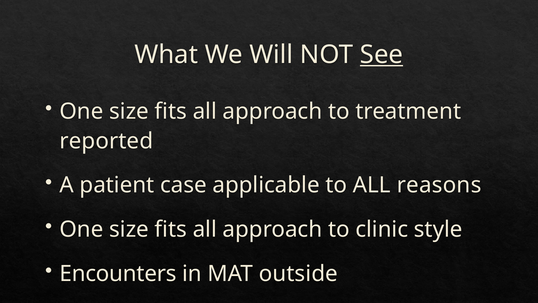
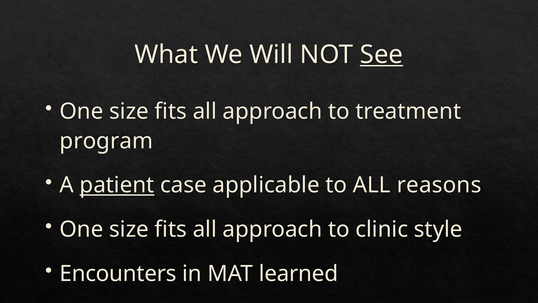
reported: reported -> program (106, 141)
patient underline: none -> present (117, 185)
outside: outside -> learned (299, 273)
